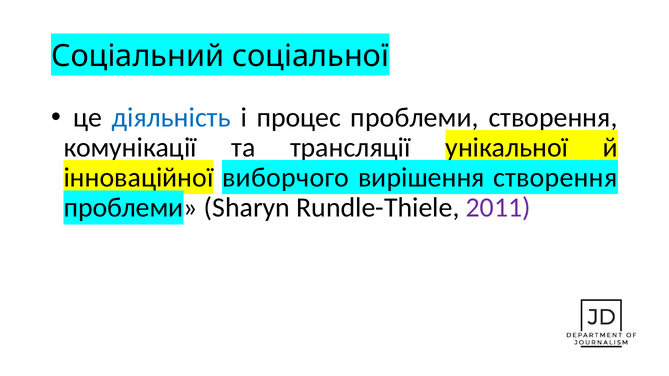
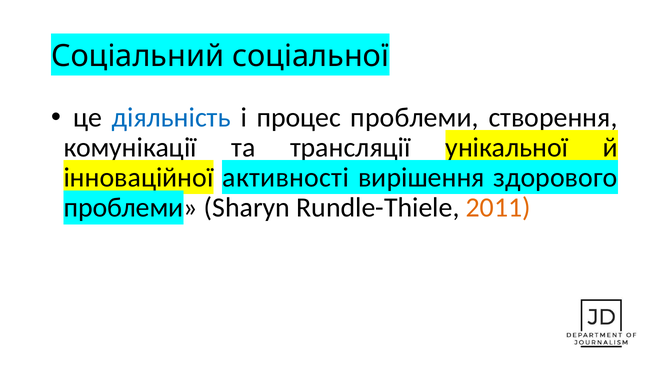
виборчого: виборчого -> активності (286, 178)
вирішення створення: створення -> здорового (555, 178)
2011 colour: purple -> orange (498, 208)
